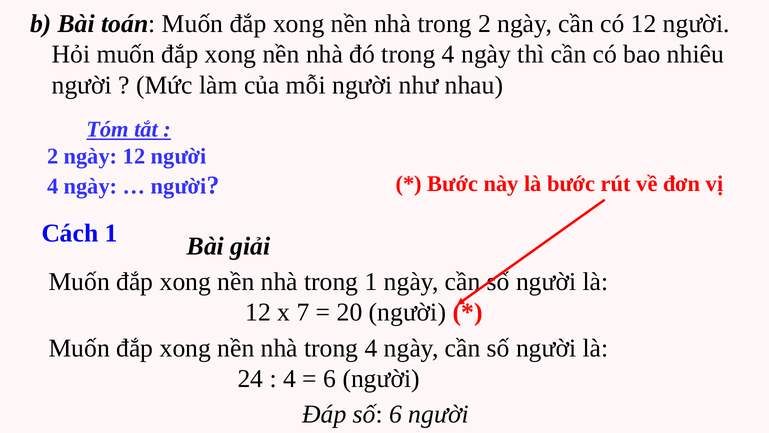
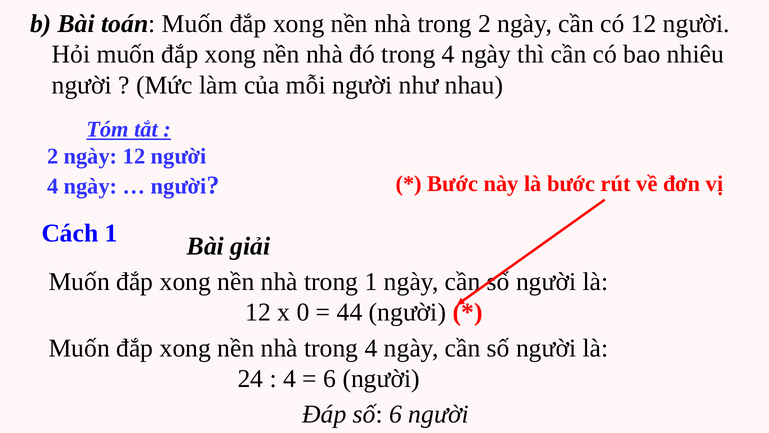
7: 7 -> 0 (303, 312)
20: 20 -> 44 (350, 312)
